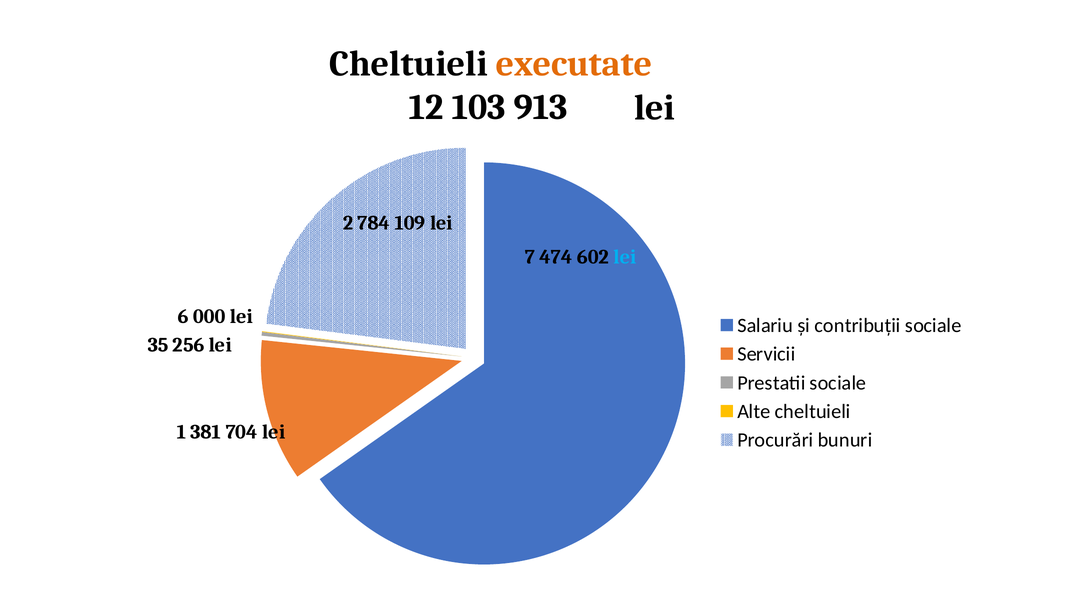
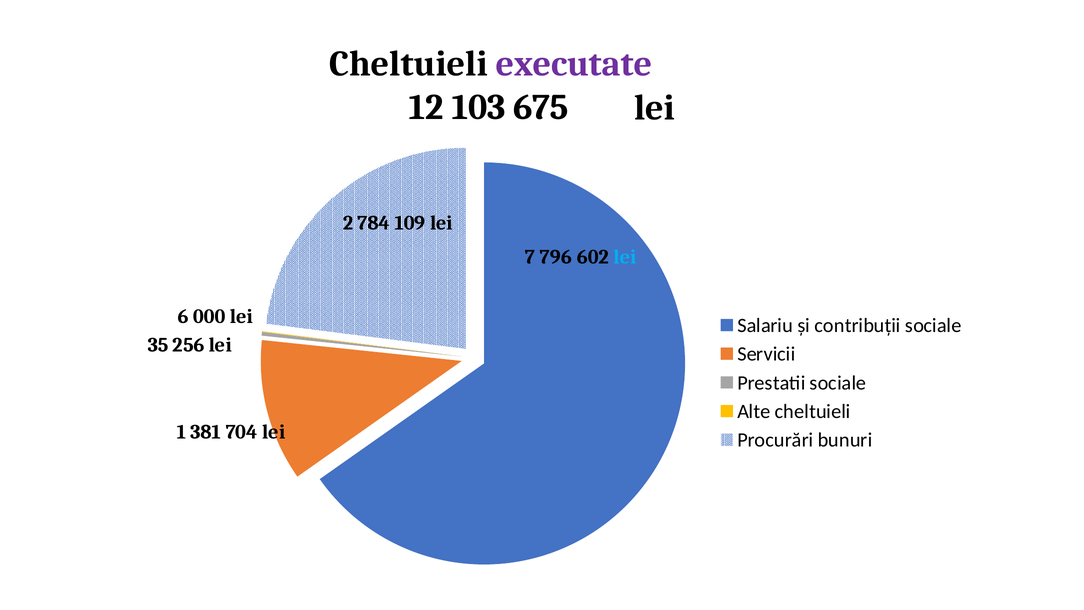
executate colour: orange -> purple (574, 64)
913: 913 -> 675 (541, 107)
474: 474 -> 796 (556, 257)
